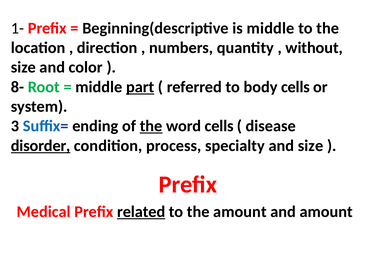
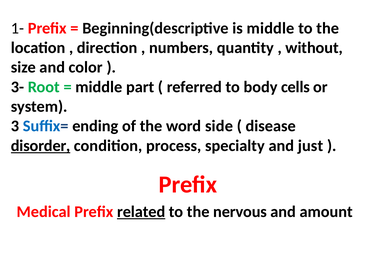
8-: 8- -> 3- (18, 87)
part underline: present -> none (140, 87)
the underline: present -> none (151, 126)
word cells: cells -> side (219, 126)
and size: size -> just (311, 146)
the amount: amount -> nervous (240, 212)
